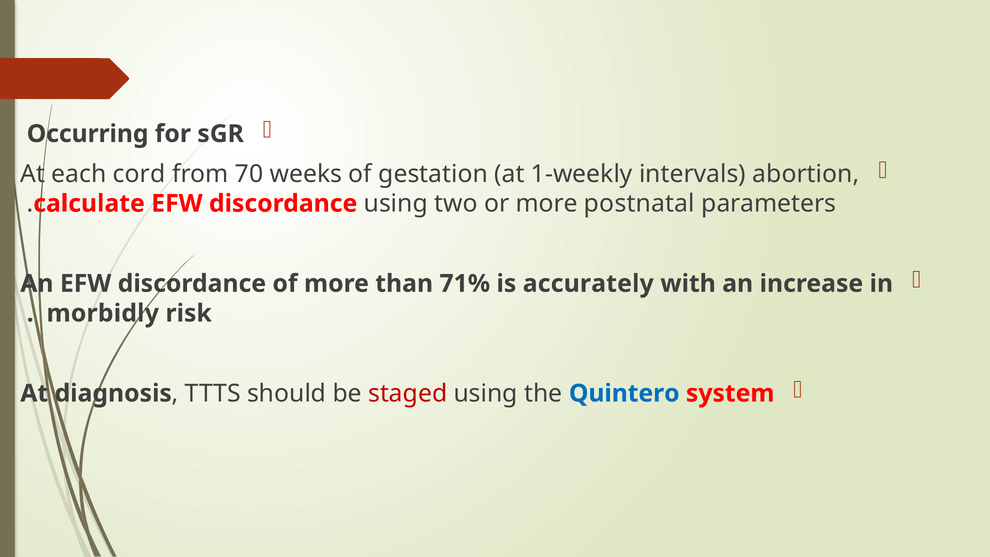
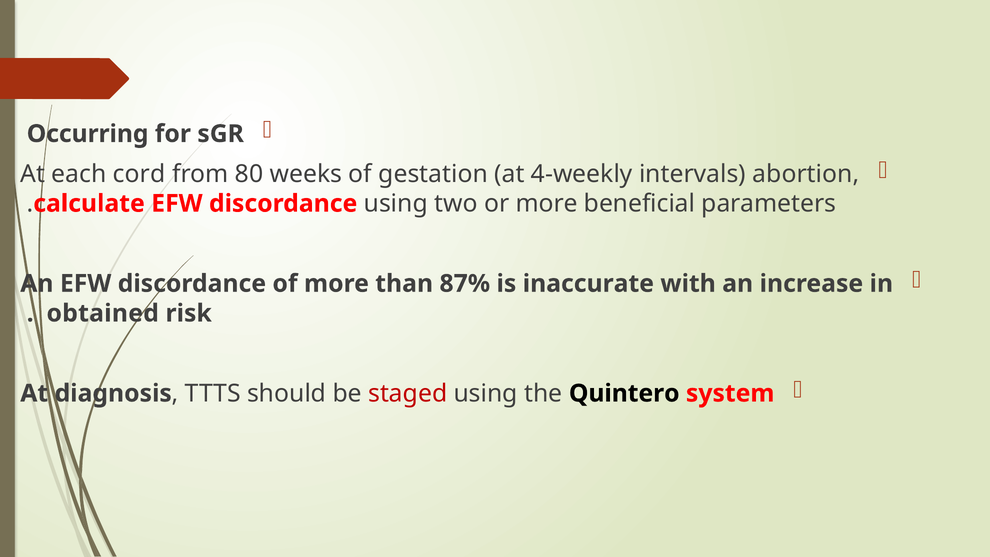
70: 70 -> 80 (249, 174)
1-weekly: 1-weekly -> 4-weekly (582, 174)
postnatal: postnatal -> beneficial (639, 204)
71%: 71% -> 87% (465, 284)
accurately: accurately -> inaccurate (588, 284)
morbidly: morbidly -> obtained (103, 313)
Quintero colour: blue -> black (624, 393)
